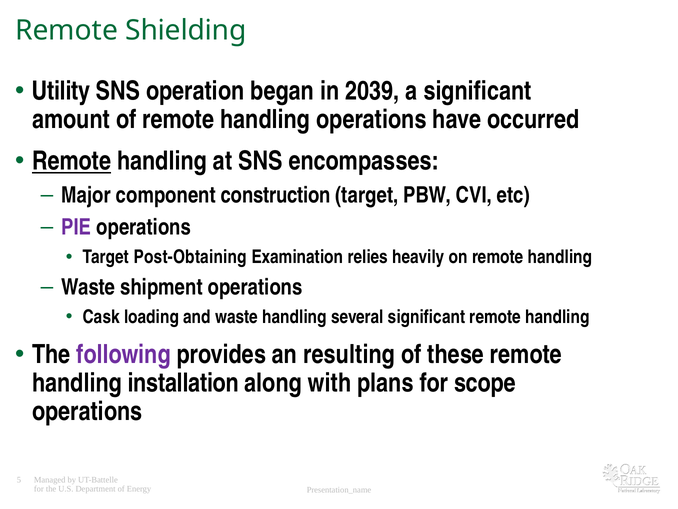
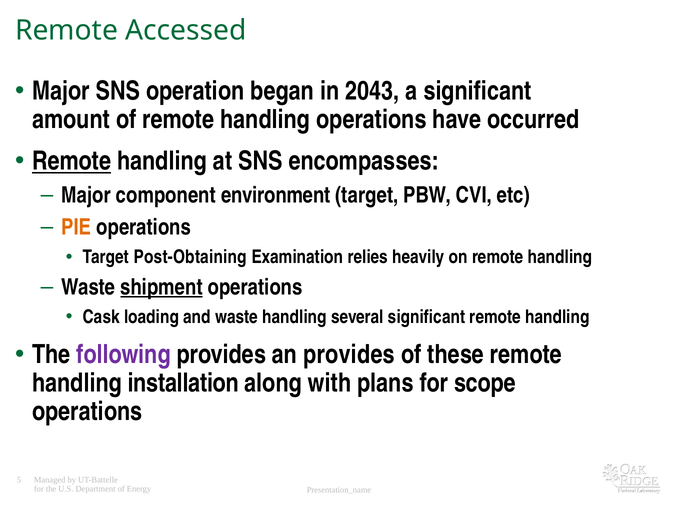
Shielding: Shielding -> Accessed (186, 30)
Utility: Utility -> Major (61, 91)
2039: 2039 -> 2043 (372, 91)
construction: construction -> environment (276, 195)
PIE colour: purple -> orange (76, 227)
shipment underline: none -> present (162, 287)
an resulting: resulting -> provides (349, 354)
